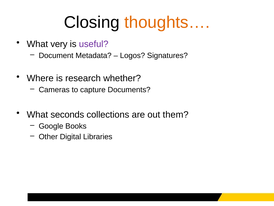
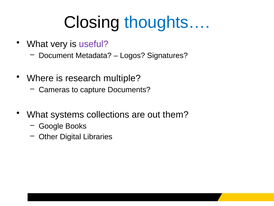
thoughts… colour: orange -> blue (167, 22)
whether: whether -> multiple (122, 78)
seconds: seconds -> systems (67, 114)
